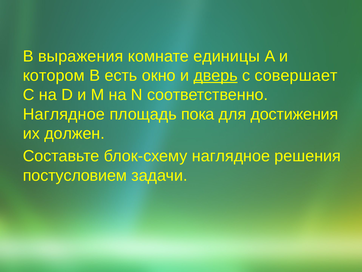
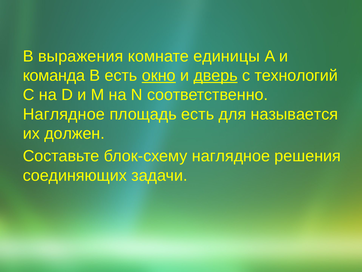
котором: котором -> команда (54, 75)
окно underline: none -> present (159, 75)
совеpшает: совеpшает -> технологий (296, 75)
площадь пока: пока -> есть (198, 114)
достижения: достижения -> называется (294, 114)
постусловием: постусловием -> соединяющих (75, 175)
